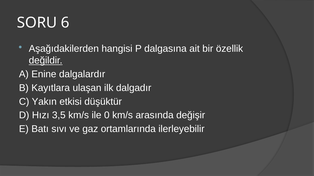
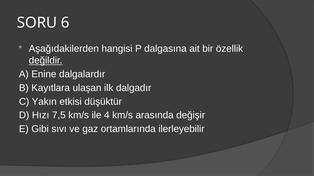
3,5: 3,5 -> 7,5 (59, 115)
0: 0 -> 4 (107, 115)
Batı: Batı -> Gibi (40, 129)
